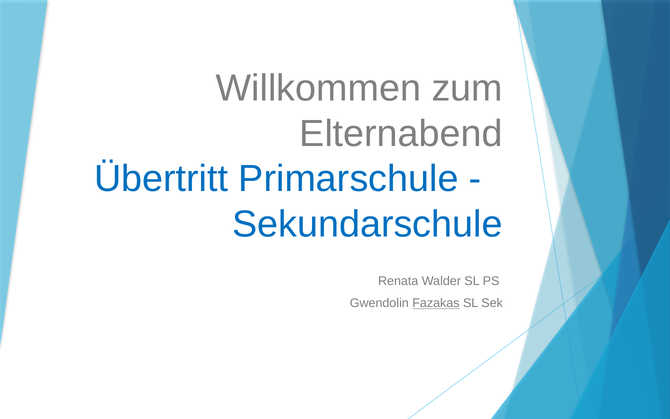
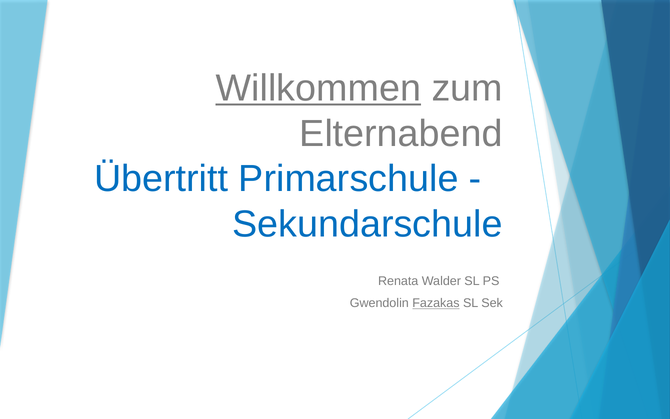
Willkommen underline: none -> present (318, 88)
